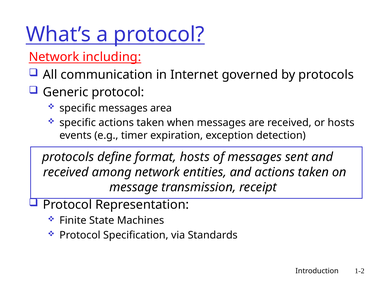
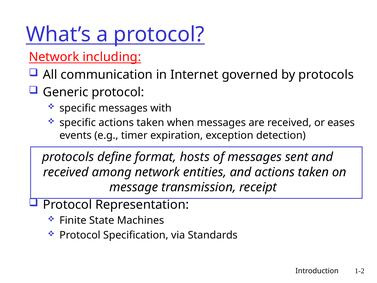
area: area -> with (161, 108)
or hosts: hosts -> eases (341, 123)
